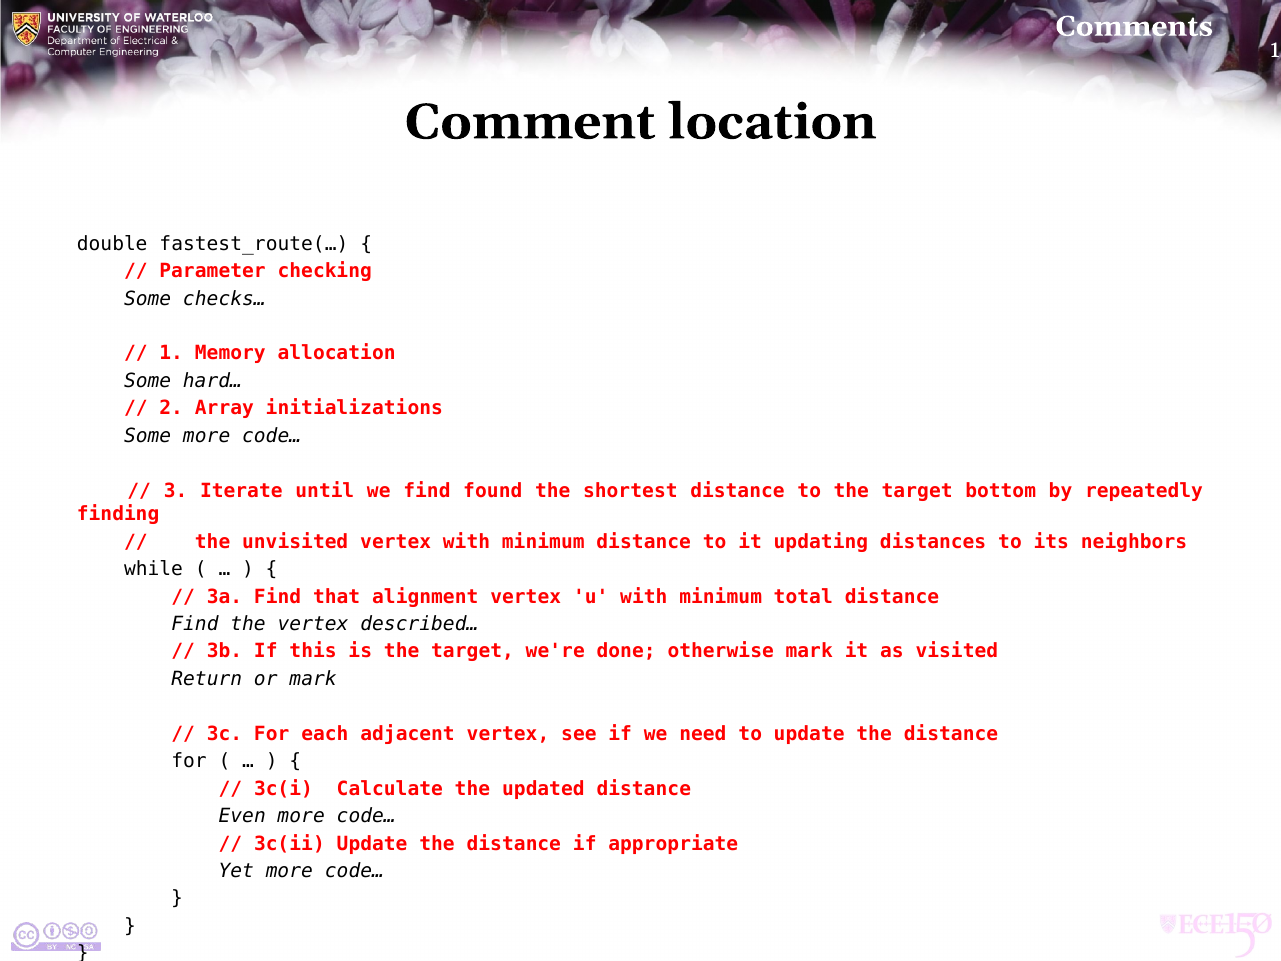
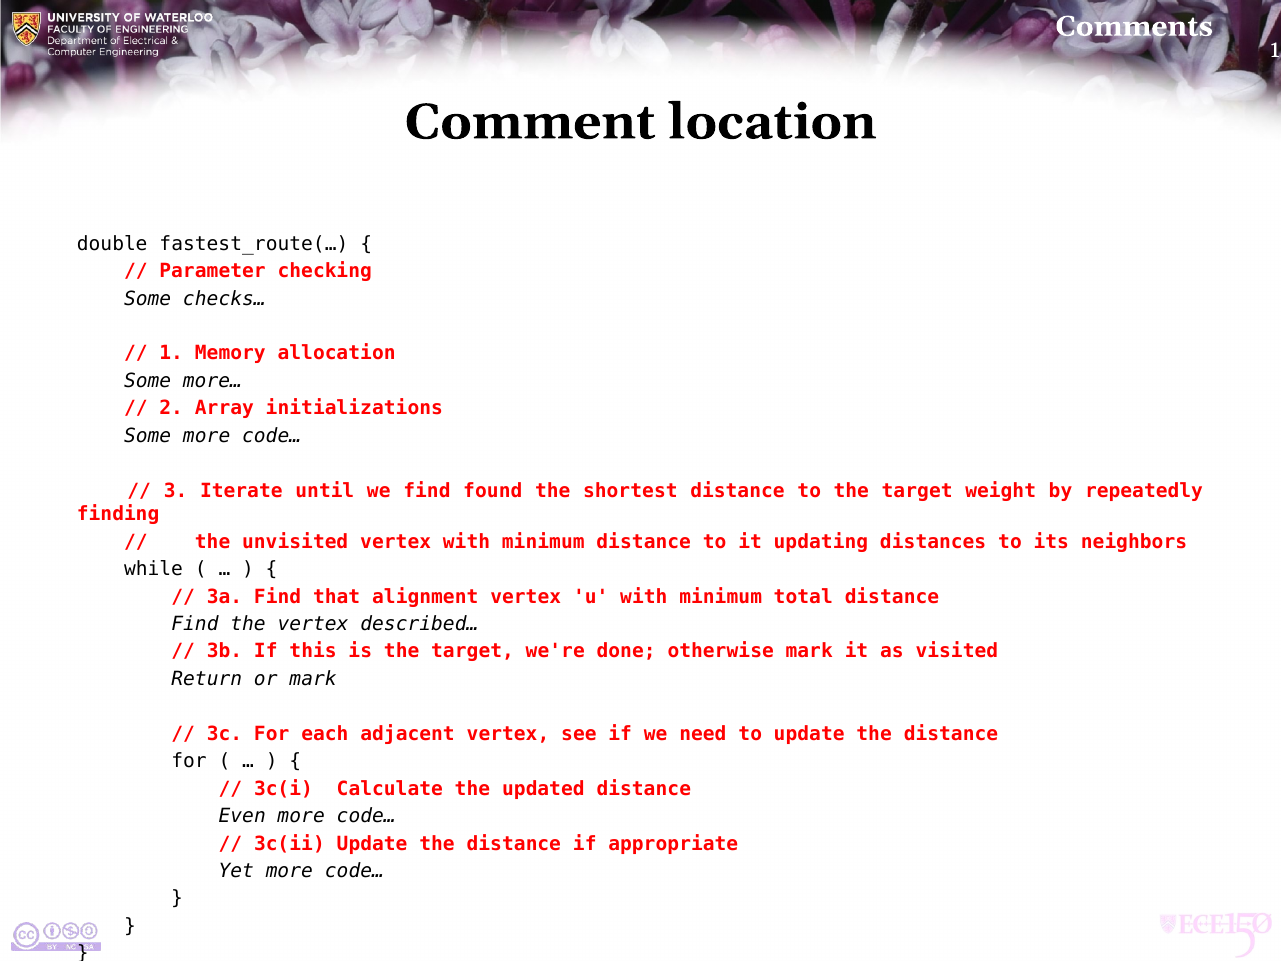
hard…: hard… -> more… (212, 381)
bottom: bottom -> weight (1001, 491)
